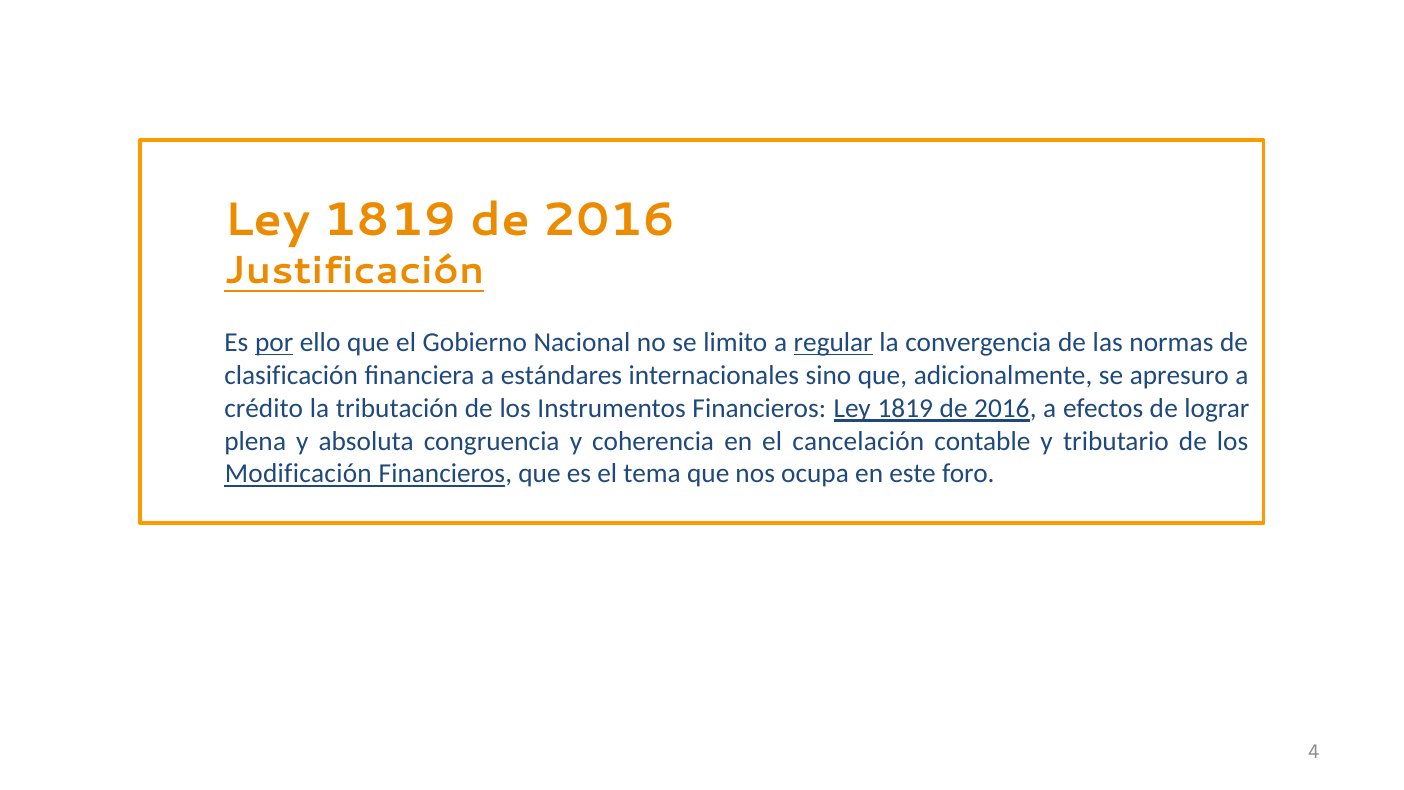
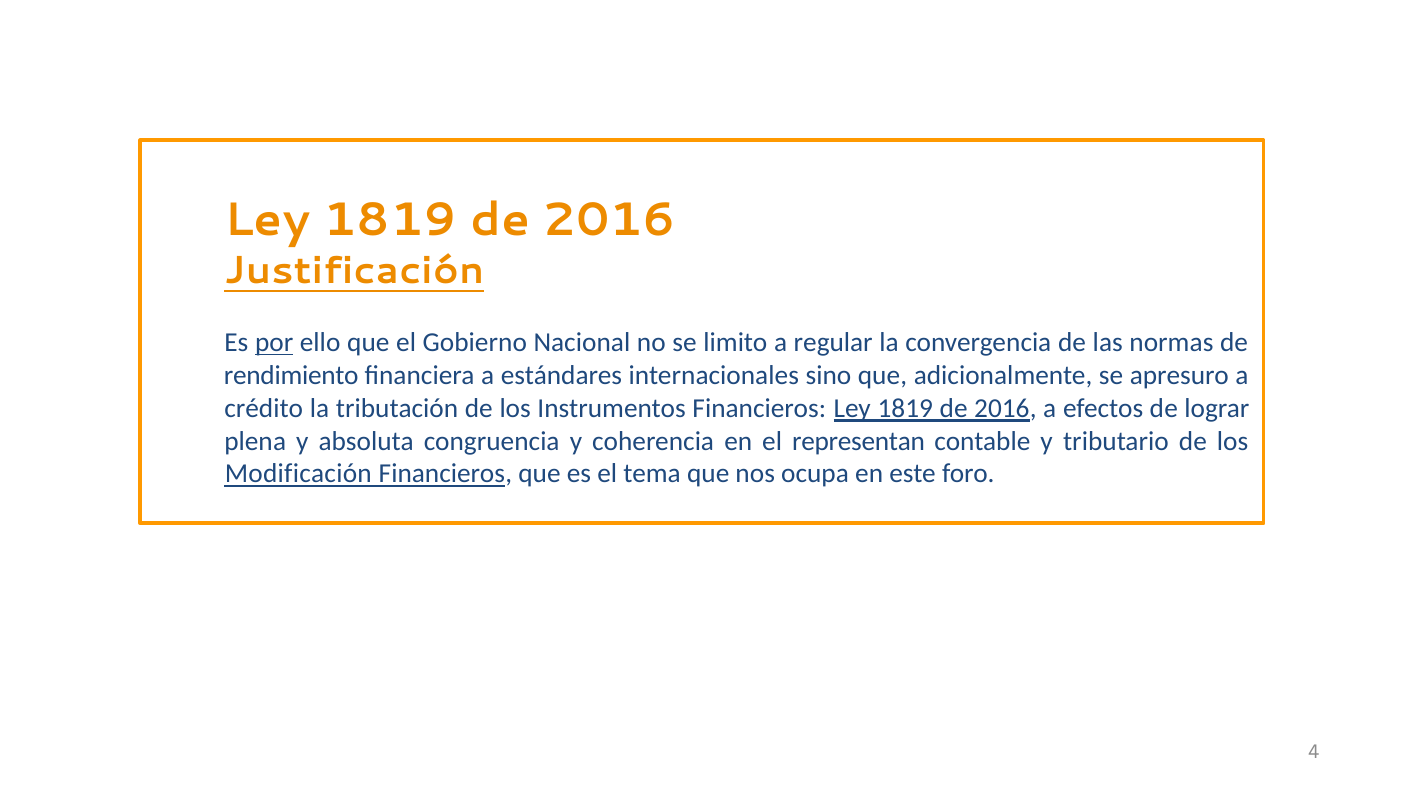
regular underline: present -> none (833, 343)
clasificación: clasificación -> rendimiento (291, 375)
cancelación: cancelación -> representan (859, 441)
